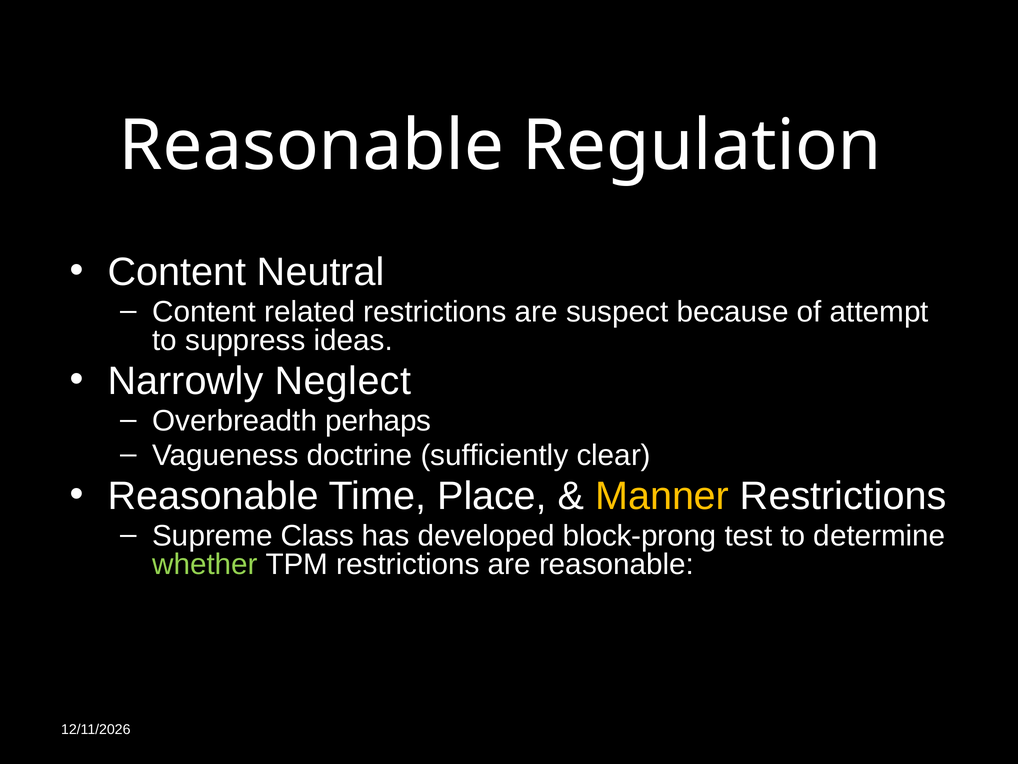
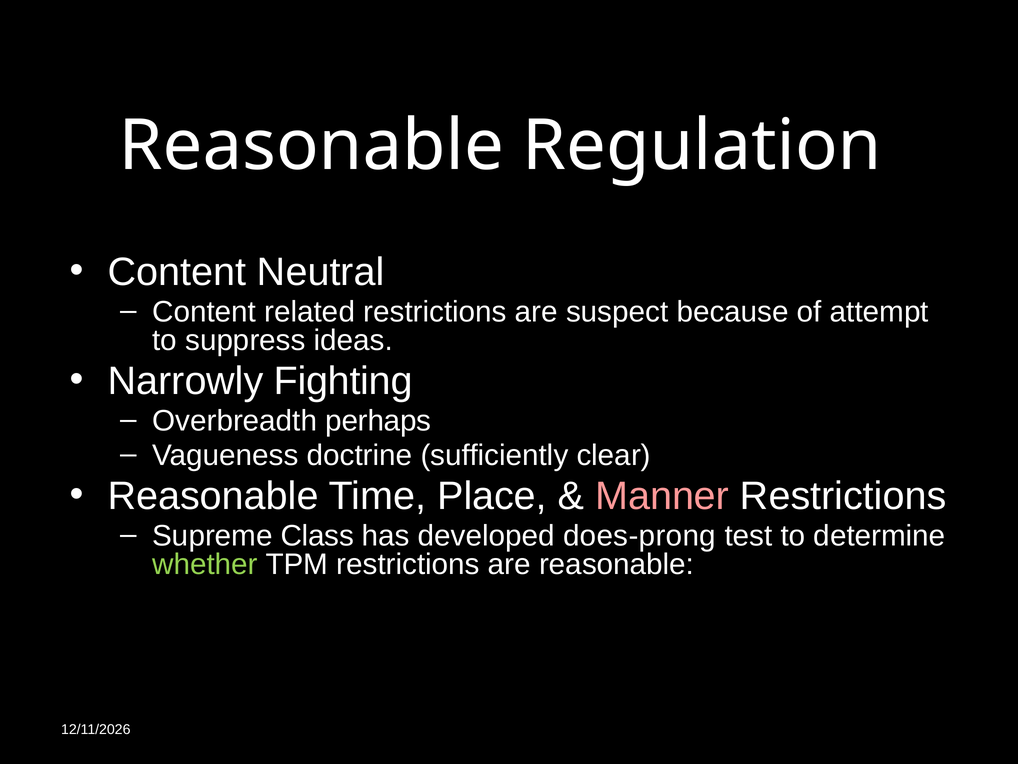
Neglect: Neglect -> Fighting (343, 381)
Manner colour: yellow -> pink (662, 496)
block-prong: block-prong -> does-prong (639, 535)
